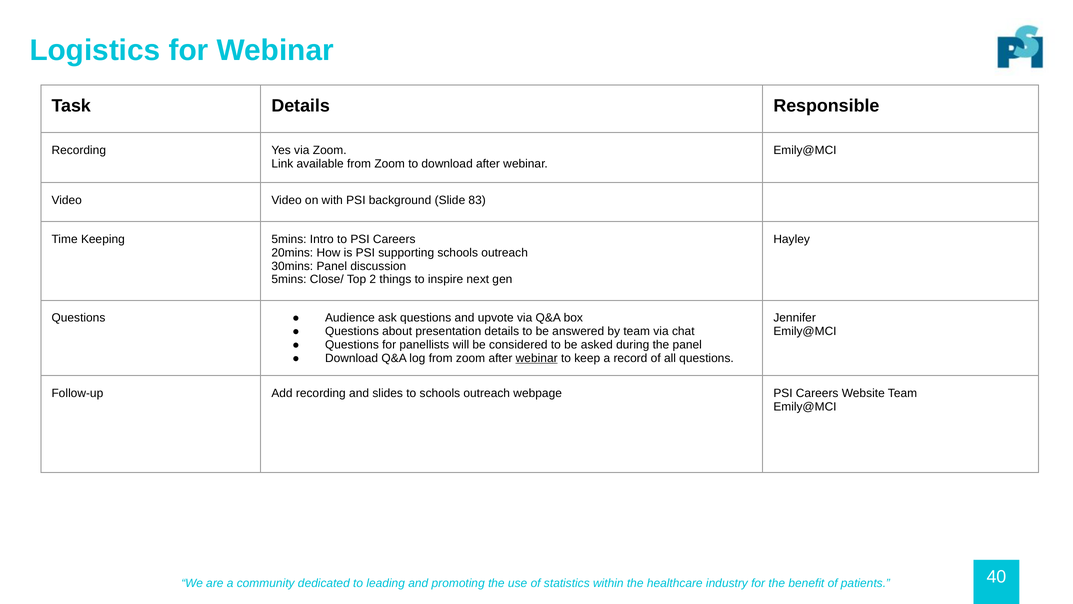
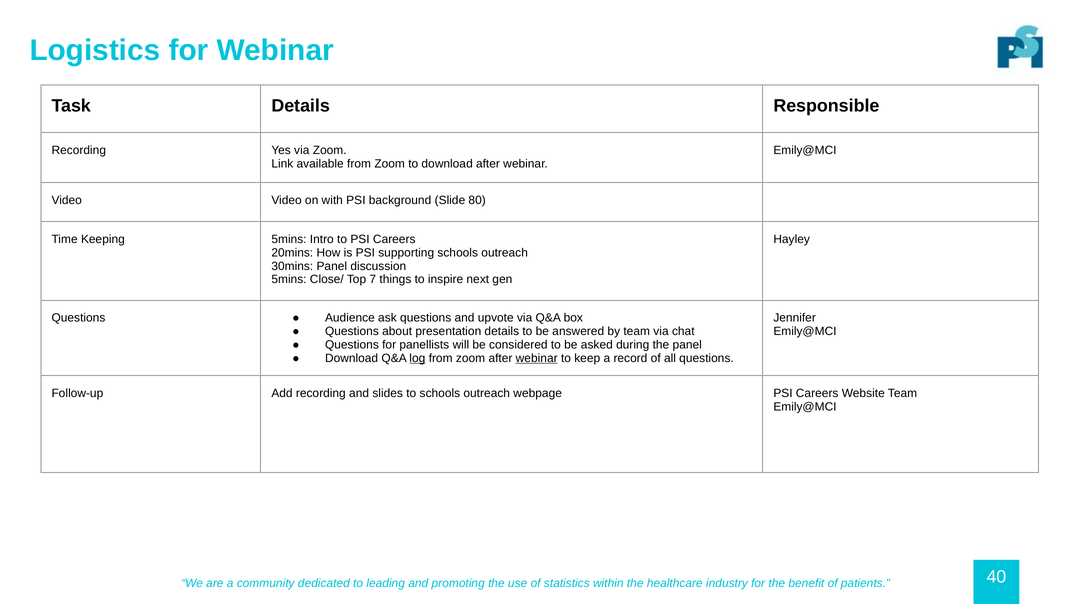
83: 83 -> 80 (477, 200)
2: 2 -> 7 (373, 279)
log underline: none -> present (417, 358)
